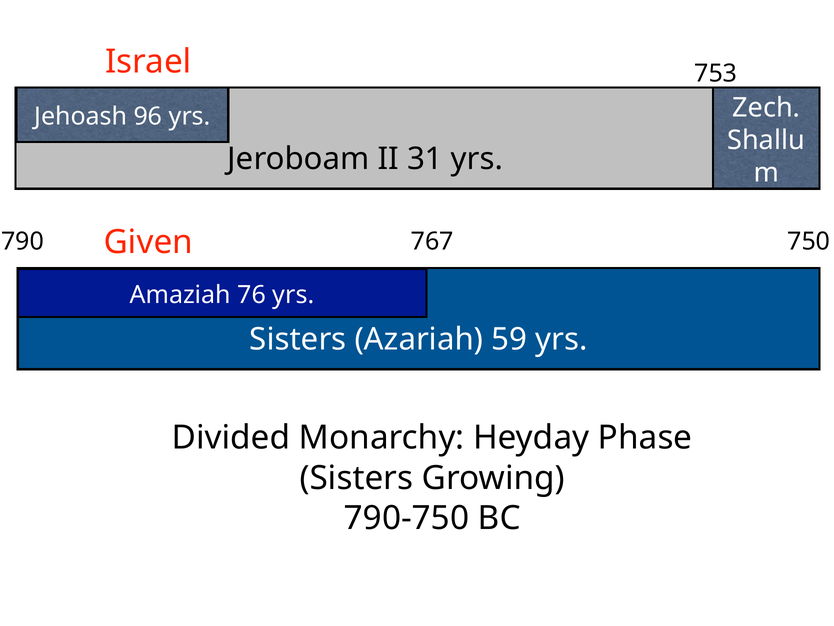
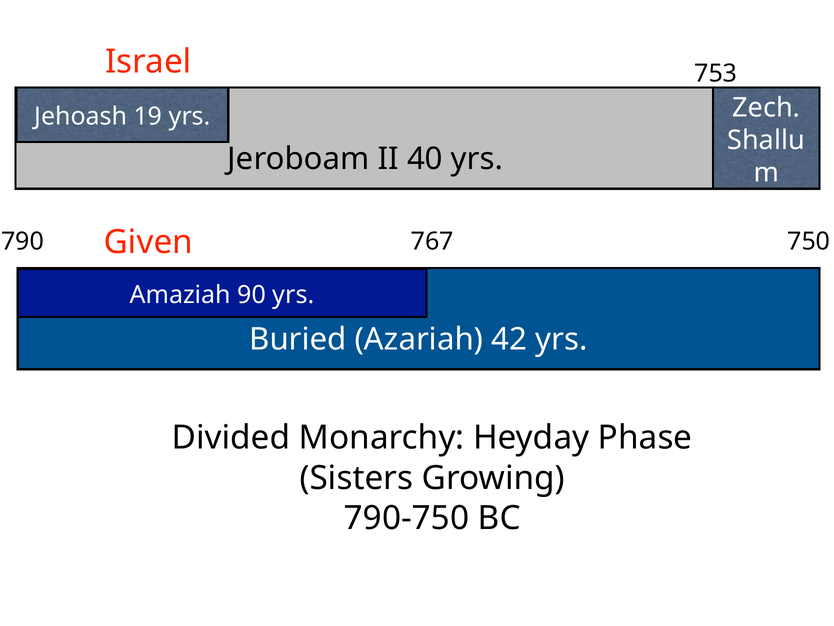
96: 96 -> 19 (148, 116)
31: 31 -> 40 (425, 159)
76: 76 -> 90 (252, 295)
Sisters: Sisters -> Buried (298, 339)
59: 59 -> 42 (509, 339)
